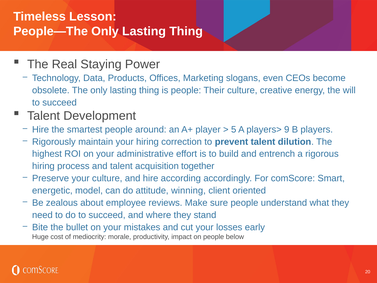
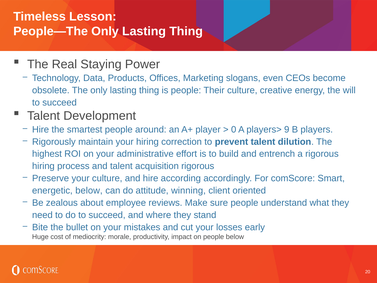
5: 5 -> 0 (234, 129)
acquisition together: together -> rigorous (198, 166)
energetic model: model -> below (89, 190)
